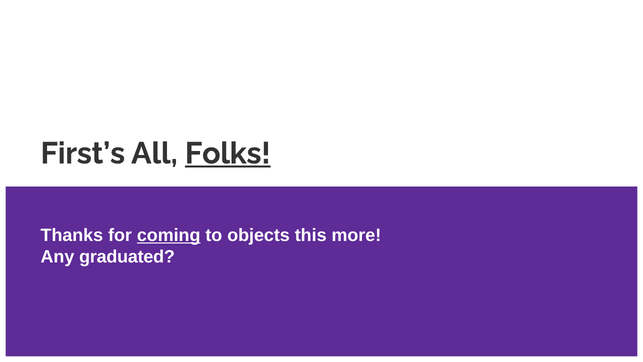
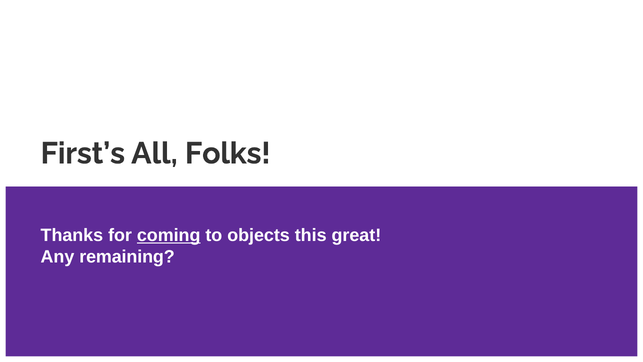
Folks underline: present -> none (228, 153)
more: more -> great (356, 235)
graduated: graduated -> remaining (127, 257)
